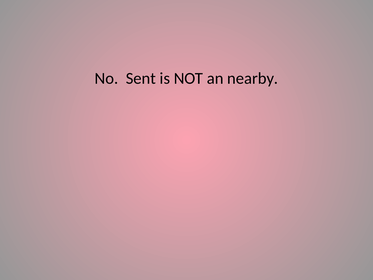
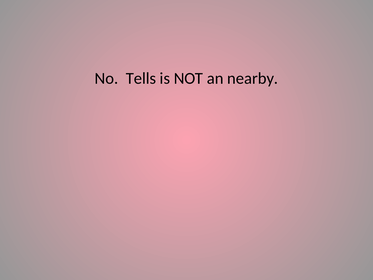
Sent: Sent -> Tells (141, 78)
